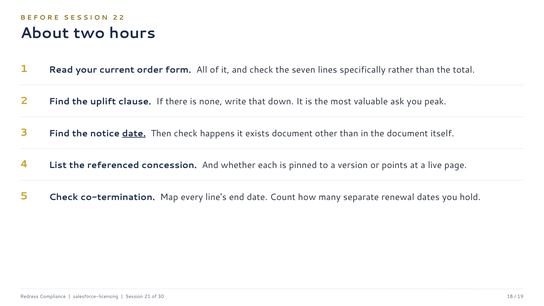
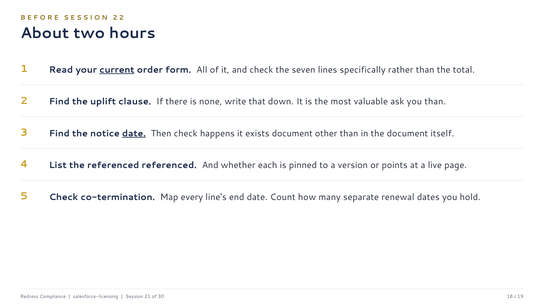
current underline: none -> present (117, 70)
you peak: peak -> than (435, 102)
referenced concession: concession -> referenced (169, 165)
